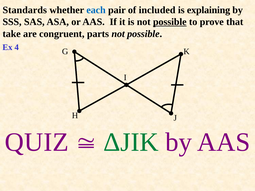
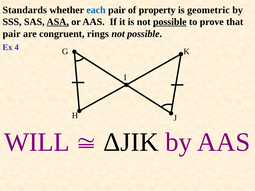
included: included -> property (157, 10)
explaining: explaining -> geometric (208, 10)
ASA underline: none -> present (58, 22)
take: take -> pair (12, 34)
parts: parts -> rings (98, 34)
QUIZ: QUIZ -> WILL (37, 142)
ΔJIK colour: green -> black (131, 142)
